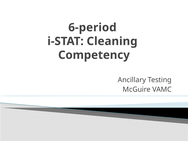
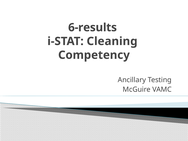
6-period: 6-period -> 6-results (93, 27)
